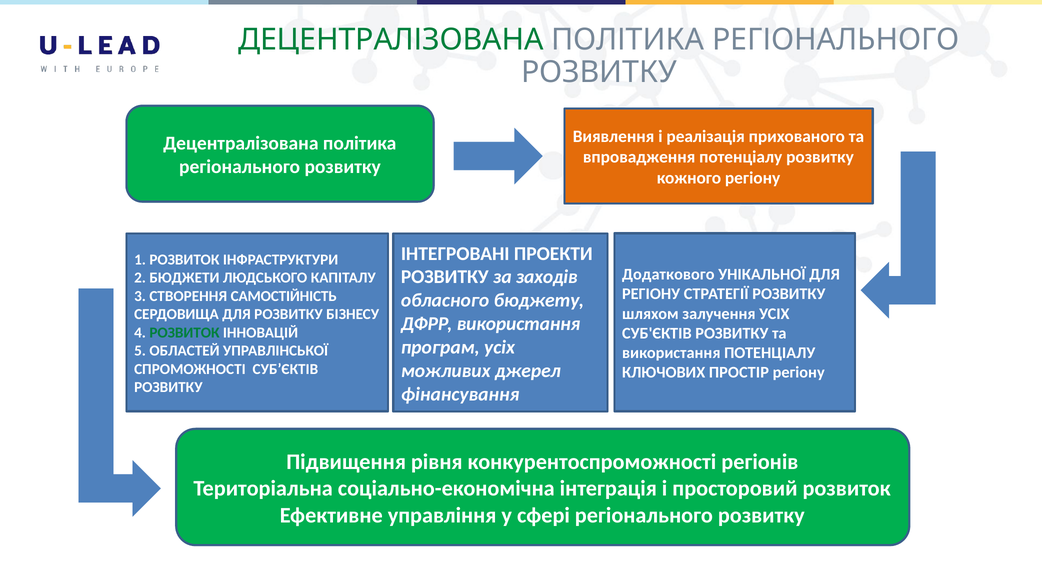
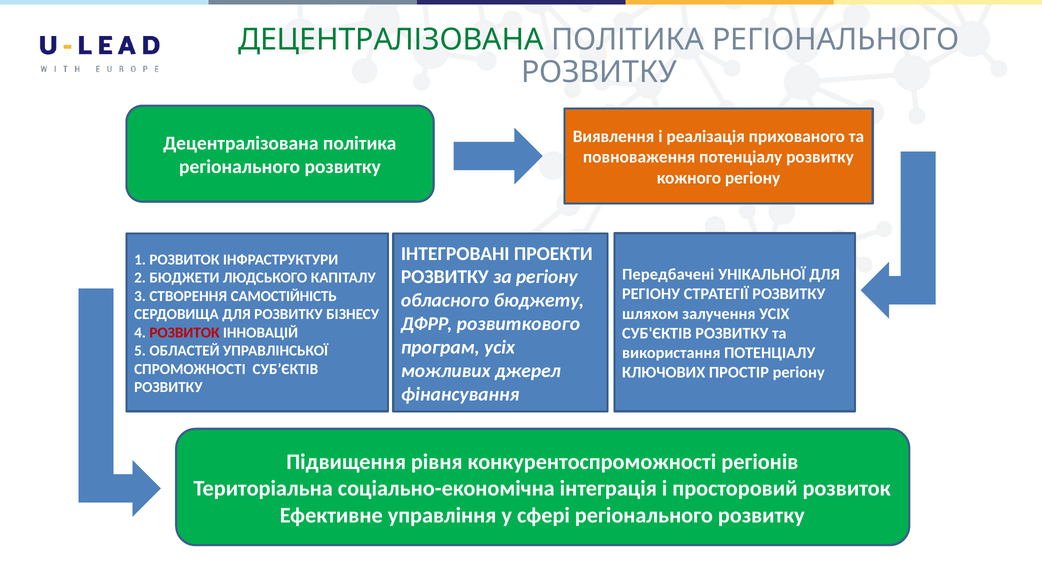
впровадження: впровадження -> повноваження (639, 157)
Додаткового: Додаткового -> Передбачені (668, 275)
за заходів: заходів -> регіону (547, 277)
ДФРР використання: використання -> розвиткового (518, 324)
РОЗВИТОК colour: green -> red (184, 333)
